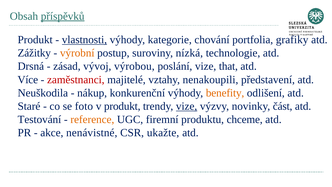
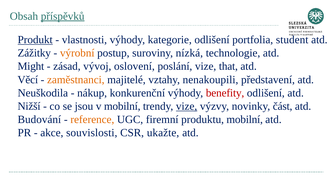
Produkt underline: none -> present (35, 40)
vlastnosti underline: present -> none (84, 40)
kategorie chování: chování -> odlišení (212, 40)
grafiky: grafiky -> student (292, 40)
Drsná: Drsná -> Might (31, 66)
výrobou: výrobou -> oslovení (134, 66)
Více: Více -> Věcí (28, 80)
zaměstnanci colour: red -> orange (76, 80)
benefity colour: orange -> red (225, 93)
Staré: Staré -> Nižší (29, 106)
foto: foto -> jsou (84, 106)
v produkt: produkt -> mobilní (122, 106)
Testování: Testování -> Budování (39, 119)
produktu chceme: chceme -> mobilní (245, 119)
nenávistné: nenávistné -> souvislosti (92, 133)
